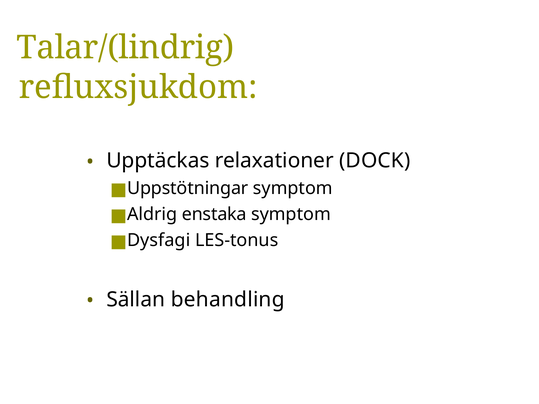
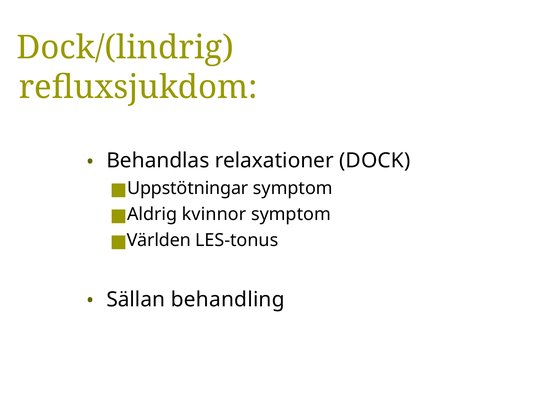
Talar/(lindrig: Talar/(lindrig -> Dock/(lindrig (125, 48)
Upptäckas: Upptäckas -> Behandlas (158, 161)
enstaka: enstaka -> kvinnor (214, 214)
Dysfagi: Dysfagi -> Världen (159, 241)
